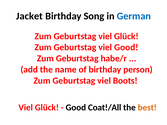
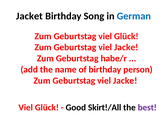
Good: Good -> Jacke (126, 47)
Boots: Boots -> Jacke (125, 81)
Coat!/All: Coat!/All -> Skirt!/All (105, 108)
best colour: orange -> purple (147, 108)
